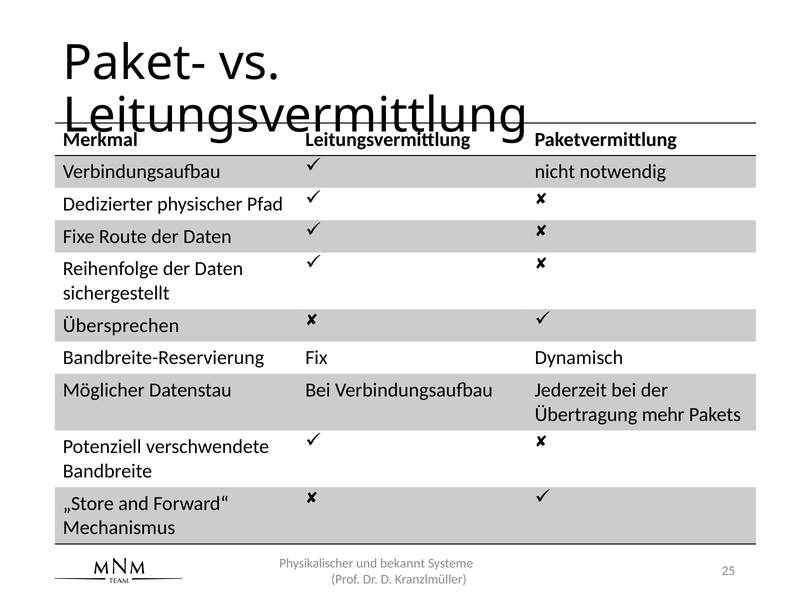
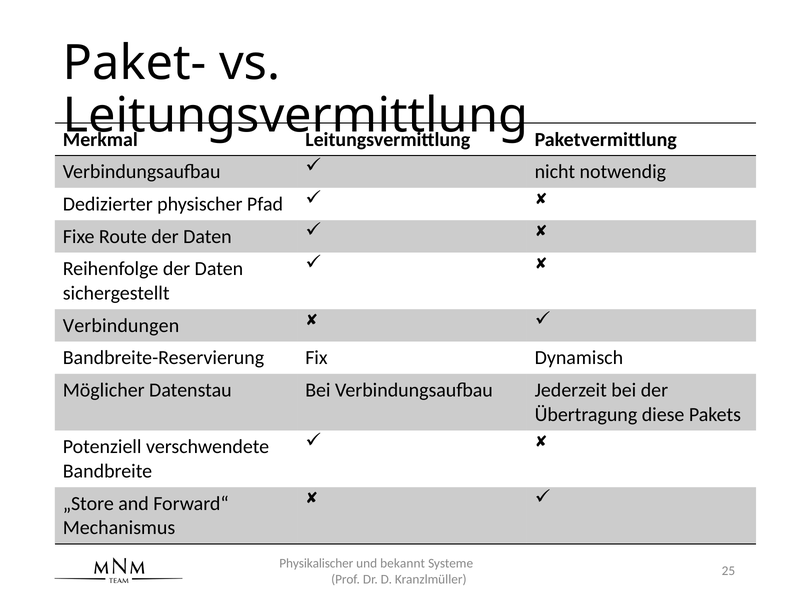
Übersprechen: Übersprechen -> Verbindungen (121, 326)
mehr: mehr -> diese (663, 415)
